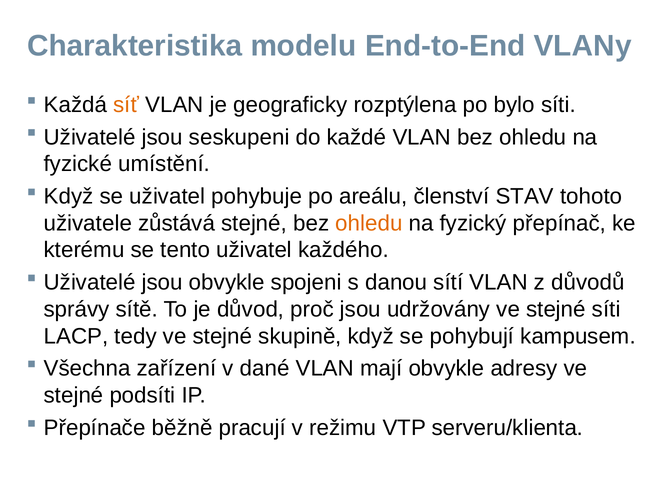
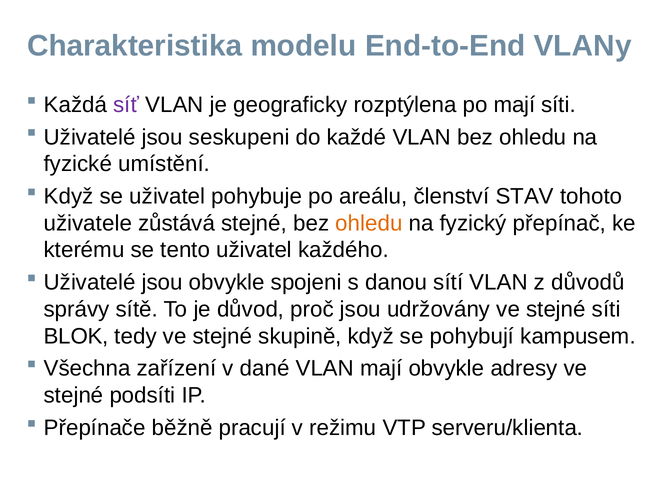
síť colour: orange -> purple (126, 105)
po bylo: bylo -> mají (514, 105)
LACP: LACP -> BLOK (76, 336)
